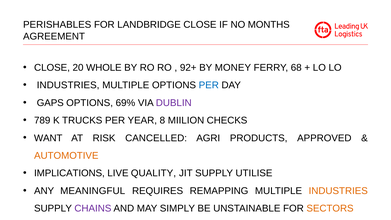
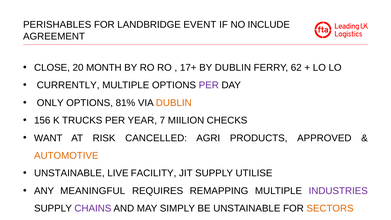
LANDBRIDGE CLOSE: CLOSE -> EVENT (200, 25)
MONTHS: MONTHS -> INCLUDE (269, 25)
WHOLE: WHOLE -> MONTH (104, 68)
92+: 92+ -> 17+ (188, 68)
BY MONEY: MONEY -> DUBLIN (233, 68)
68: 68 -> 62 (296, 68)
INDUSTRIES: INDUSTRIES -> CURRENTLY (68, 85)
PER colour: blue -> purple (209, 85)
GAPS: GAPS -> ONLY (50, 103)
69%: 69% -> 81% (125, 103)
DUBLIN colour: purple -> orange (174, 103)
789: 789 -> 156 (42, 120)
8: 8 -> 7 (162, 120)
IMPLICATIONS: IMPLICATIONS -> UNSTAINABLE (69, 173)
QUALITY: QUALITY -> FACILITY (154, 173)
INDUSTRIES colour: orange -> purple (338, 191)
